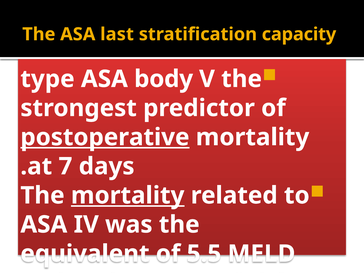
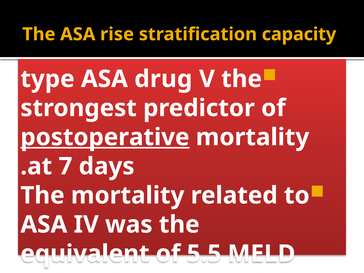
last: last -> rise (117, 34)
body: body -> drug (163, 79)
mortality underline: present -> none (128, 195)
